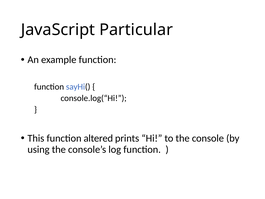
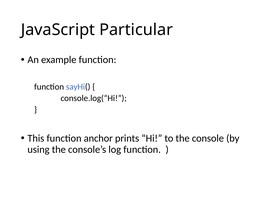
altered: altered -> anchor (98, 138)
